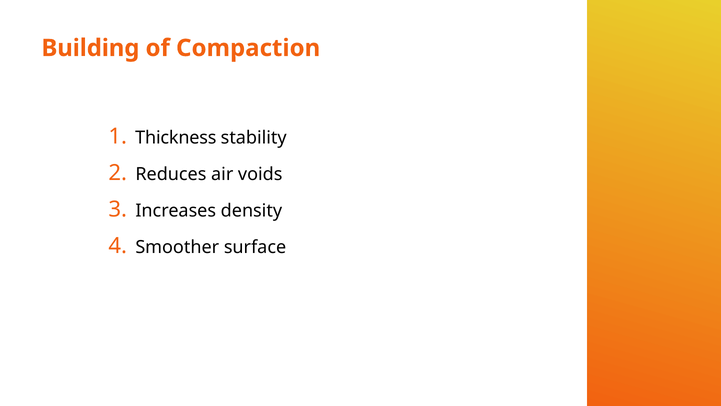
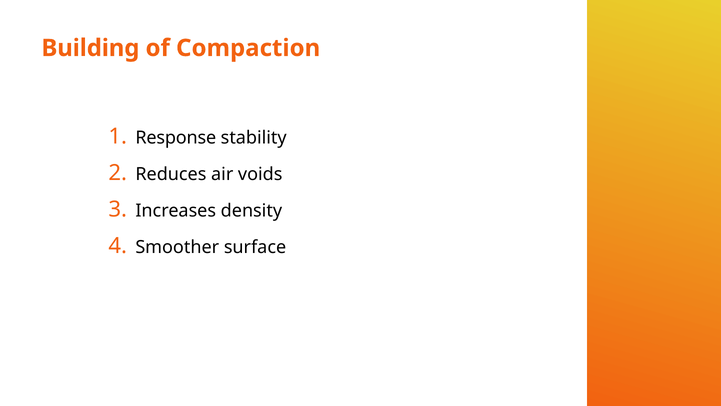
Thickness: Thickness -> Response (176, 138)
